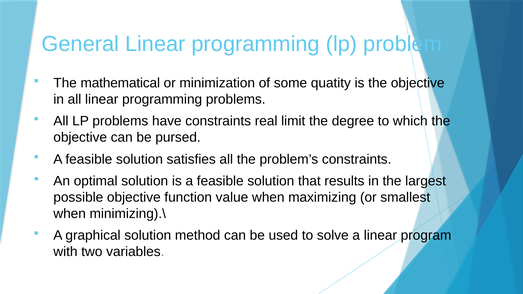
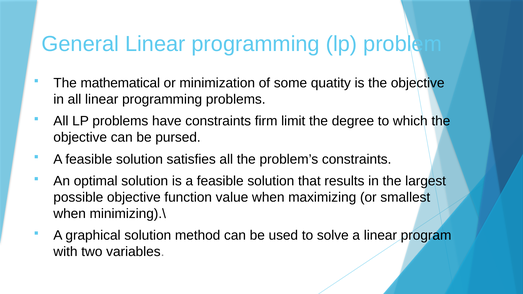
real: real -> firm (266, 121)
